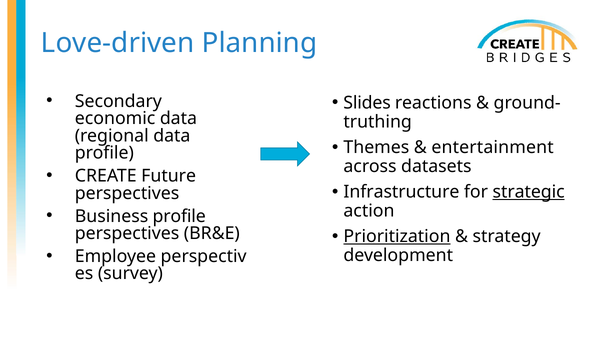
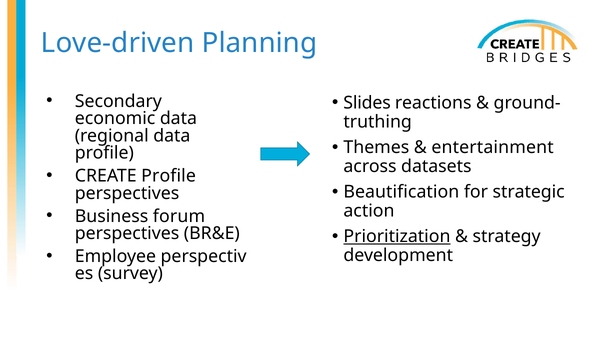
CREATE Future: Future -> Profile (169, 176)
Infrastructure: Infrastructure -> Beautification (401, 192)
strategic underline: present -> none (529, 192)
Business profile: profile -> forum (179, 216)
